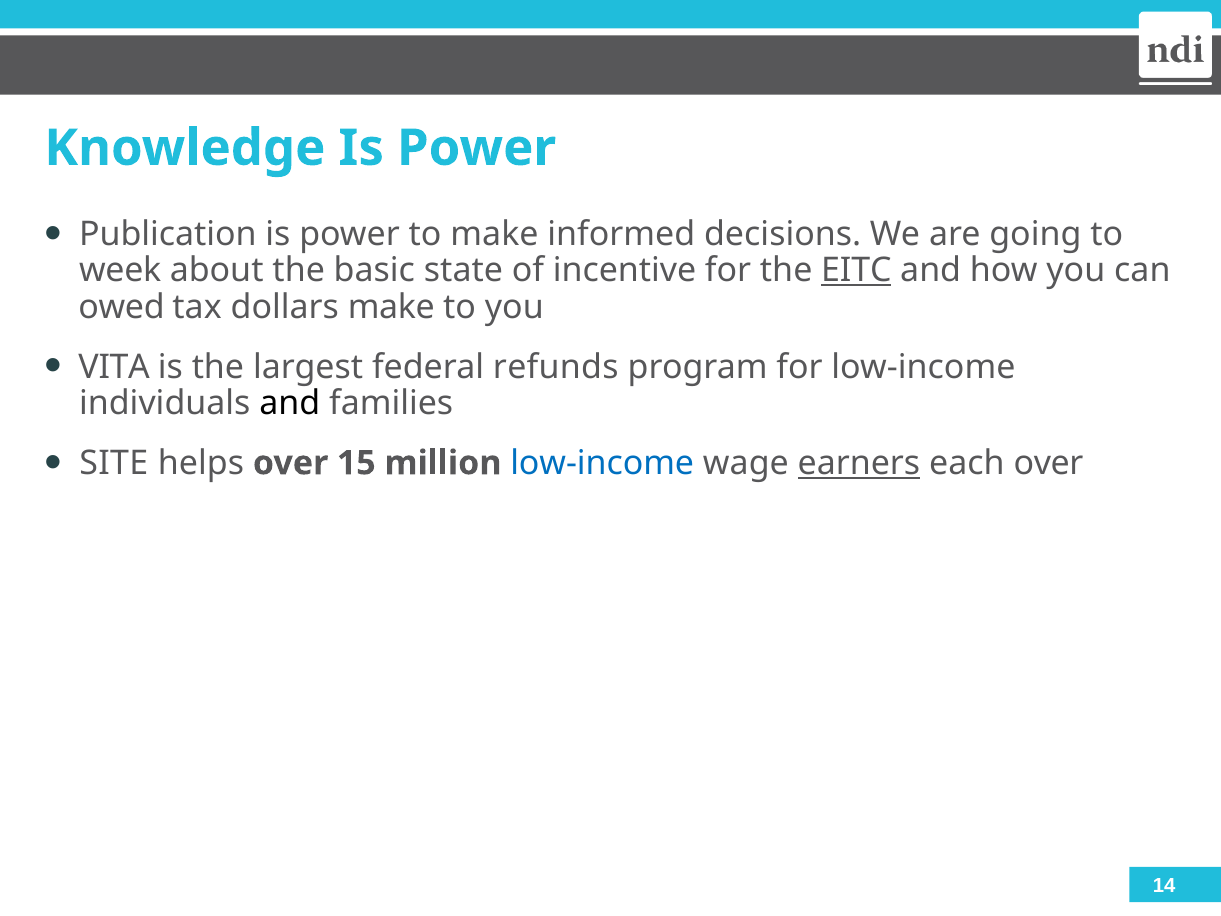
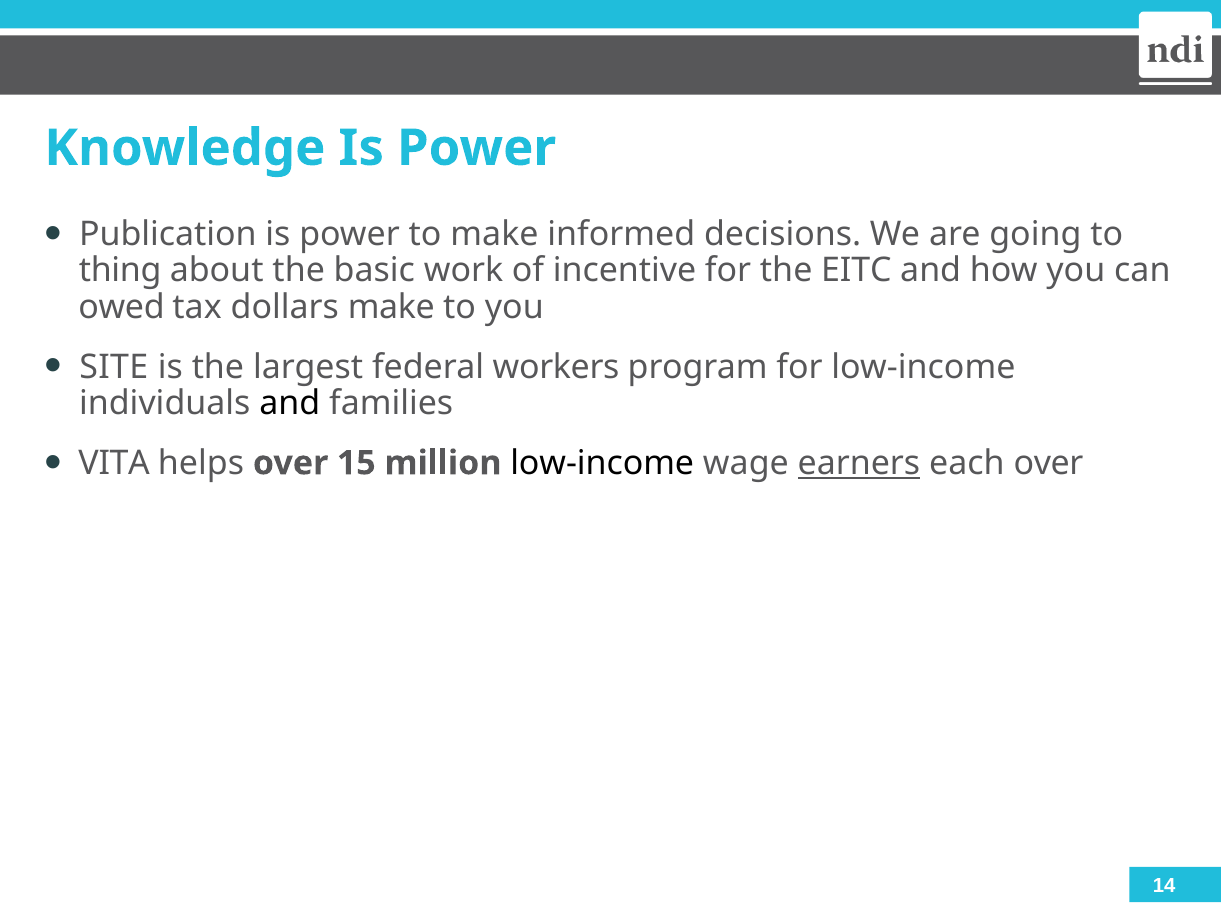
week: week -> thing (120, 271)
state: state -> work (464, 271)
EITC underline: present -> none (856, 271)
VITA: VITA -> SITE (114, 367)
refunds: refunds -> workers (556, 367)
SITE: SITE -> VITA (114, 463)
low-income colour: blue -> black (602, 463)
